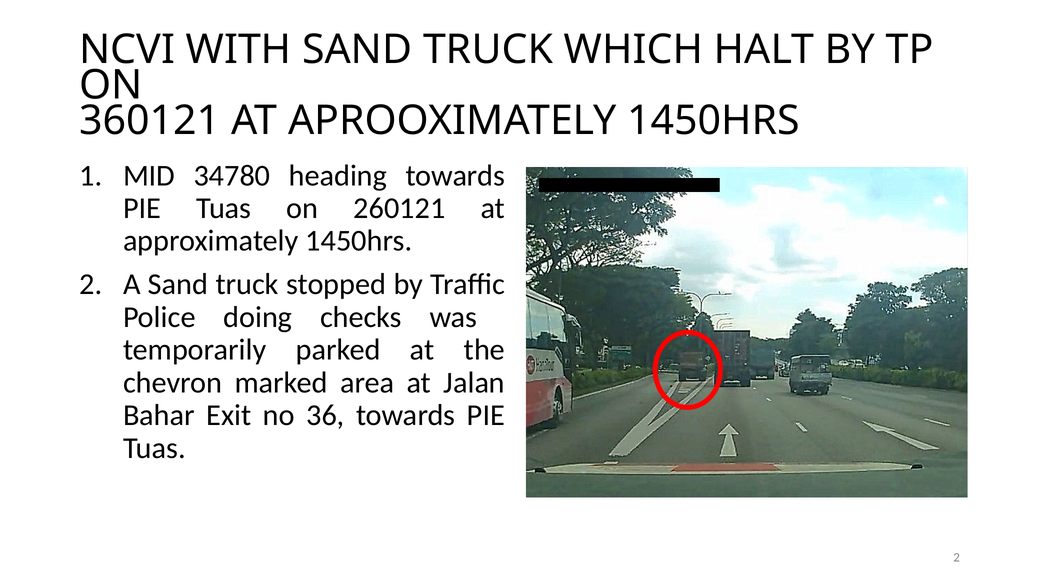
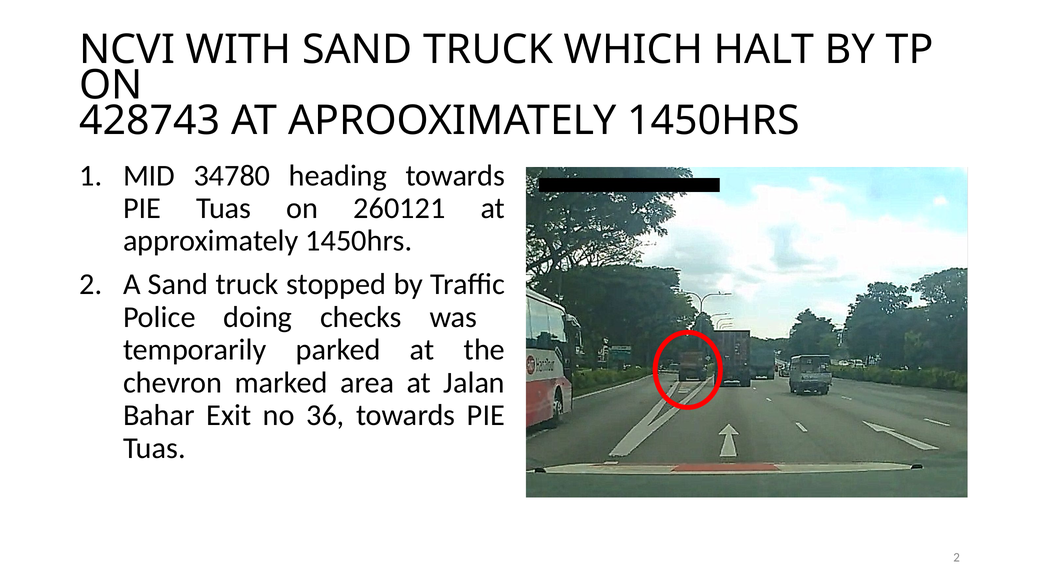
360121: 360121 -> 428743 (150, 121)
